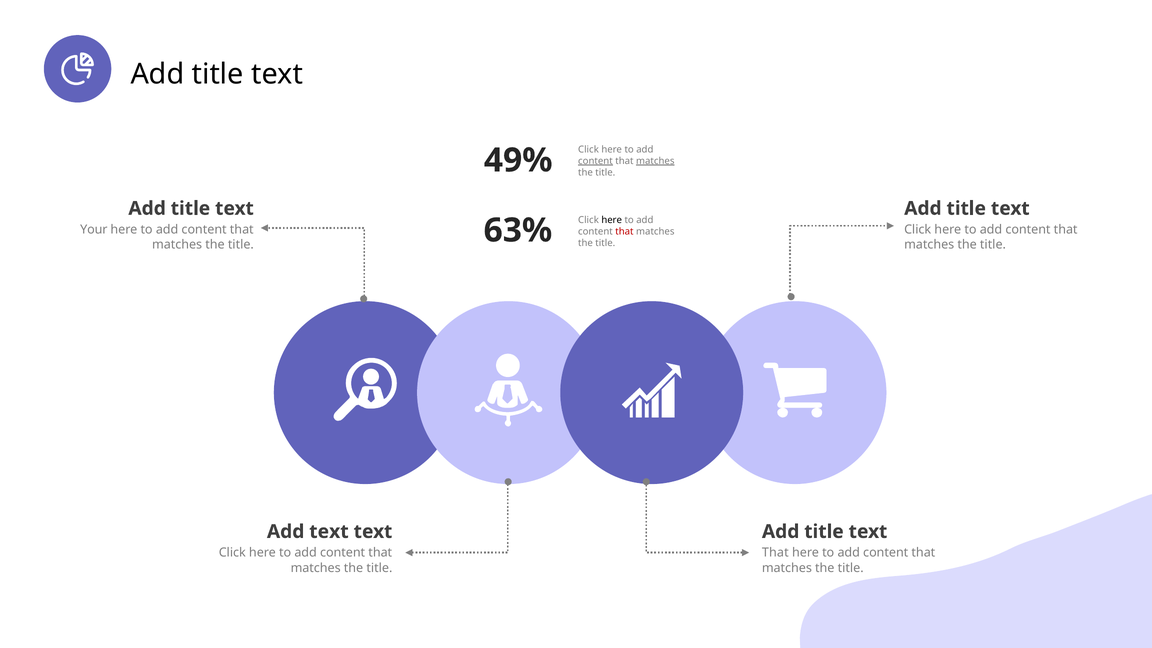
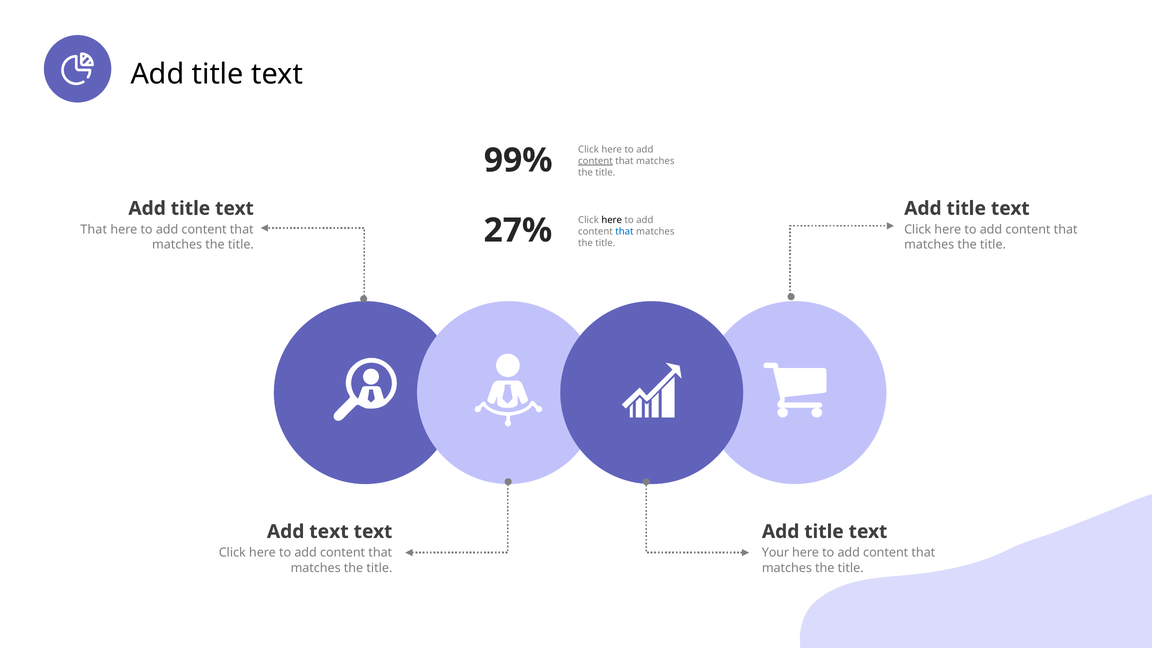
49%: 49% -> 99% (518, 160)
matches underline: present -> none (655, 161)
63%: 63% -> 27% (518, 230)
Your: Your -> That (94, 230)
that colour: red -> blue (624, 232)
That: That -> Your (775, 553)
